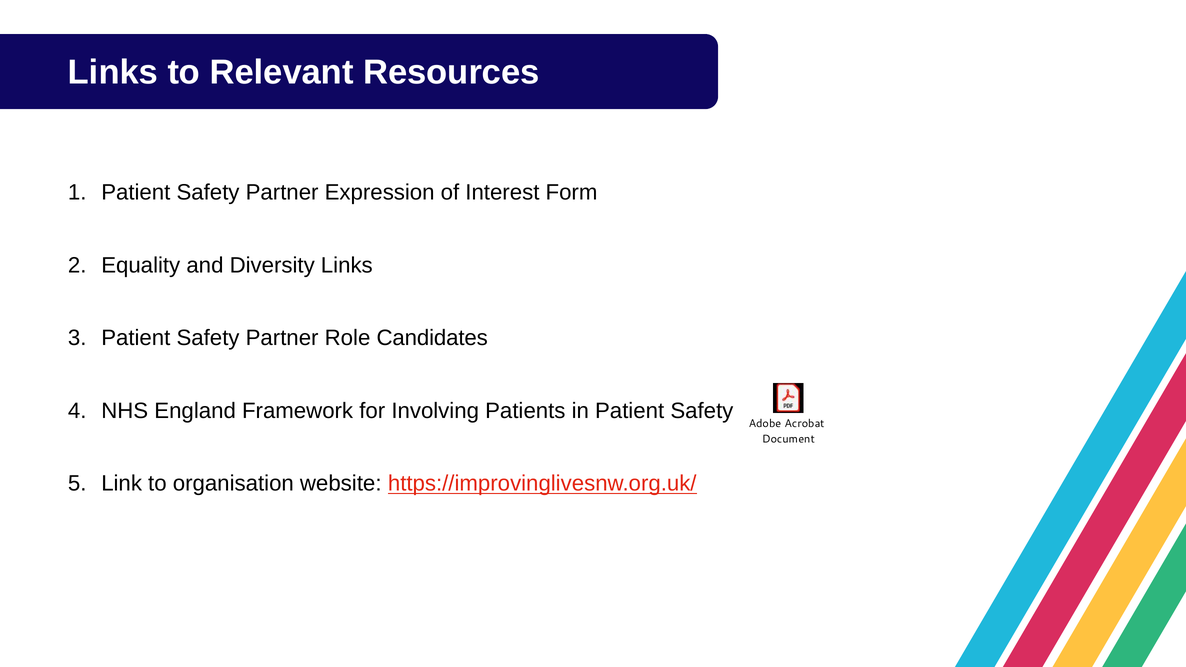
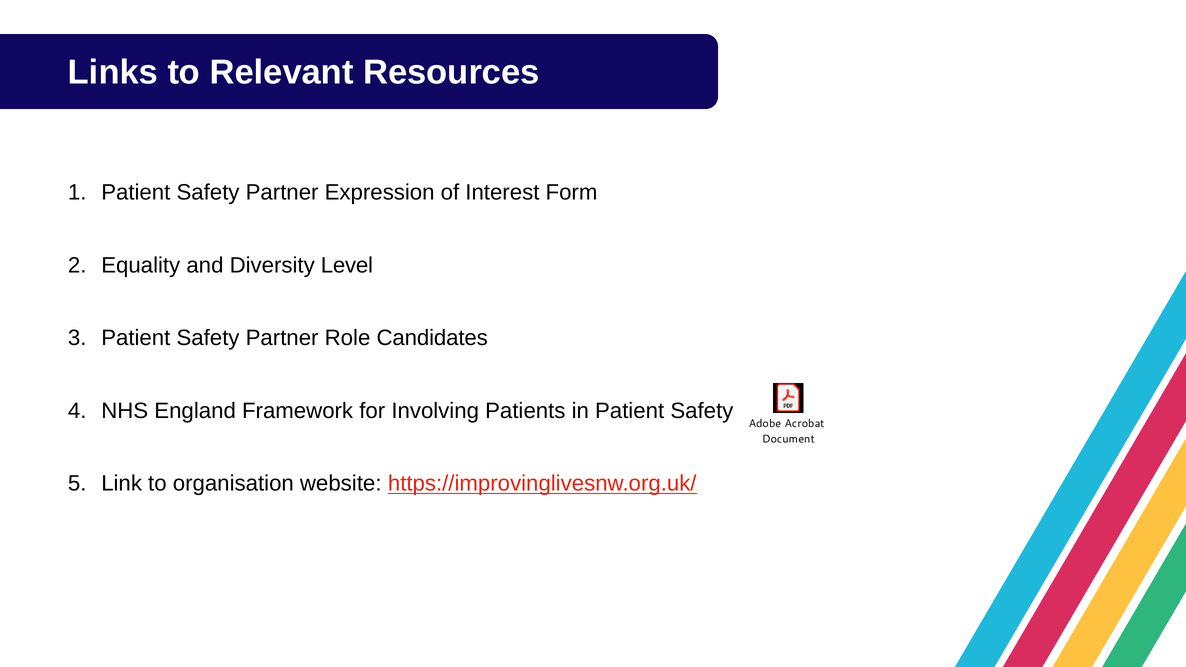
Diversity Links: Links -> Level (347, 265)
